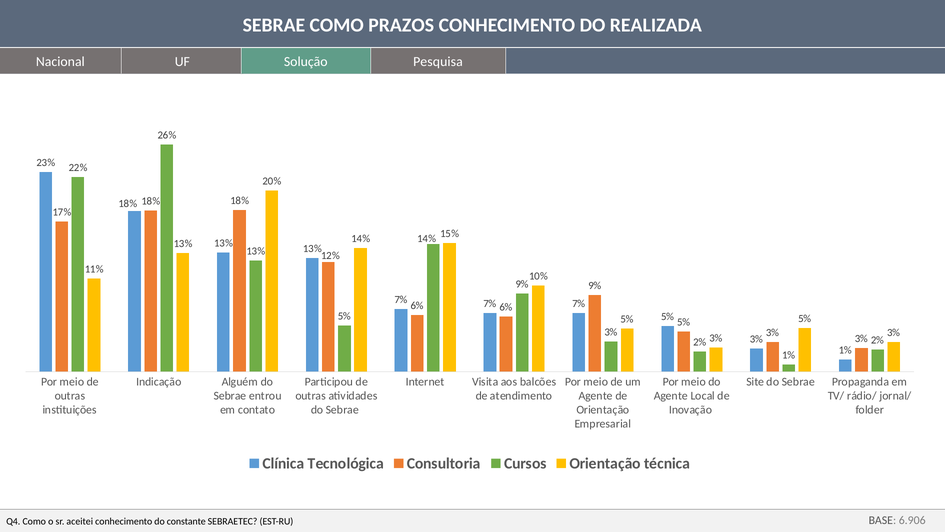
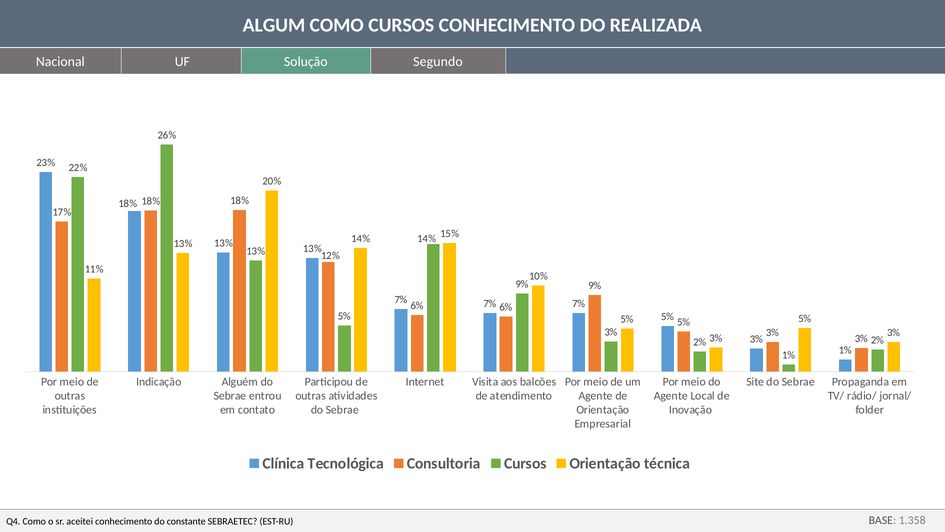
SEBRAE: SEBRAE -> ALGUM (274, 25)
COMO PRAZOS: PRAZOS -> CURSOS (401, 25)
Pesquisa: Pesquisa -> Segundo (438, 62)
6.906: 6.906 -> 1.358 (912, 520)
